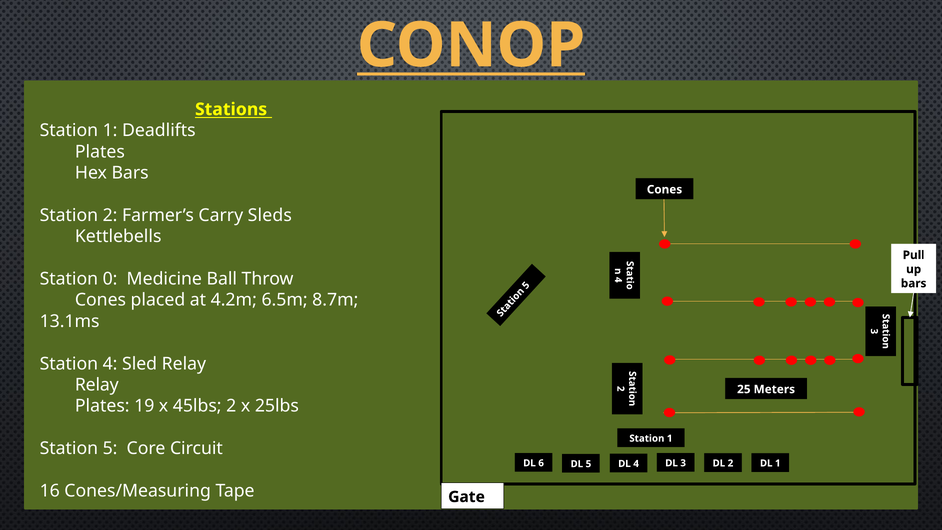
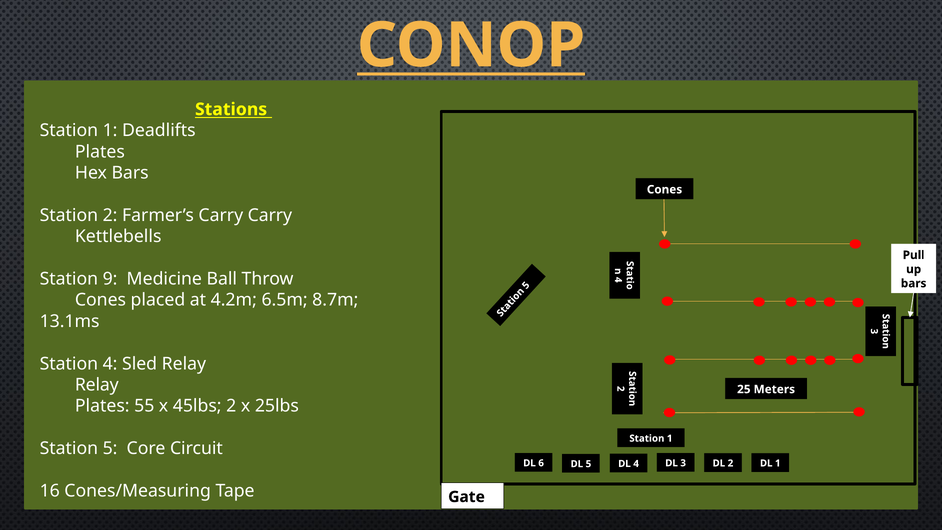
Carry Sleds: Sleds -> Carry (270, 215)
0: 0 -> 9 (110, 279)
19: 19 -> 55 (144, 406)
